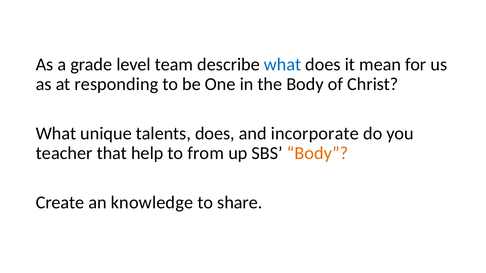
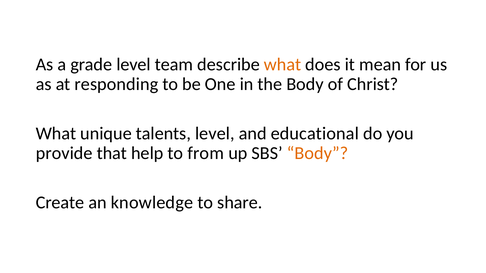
what colour: blue -> orange (283, 65)
talents does: does -> level (215, 134)
incorporate: incorporate -> educational (315, 134)
teacher: teacher -> provide (64, 153)
